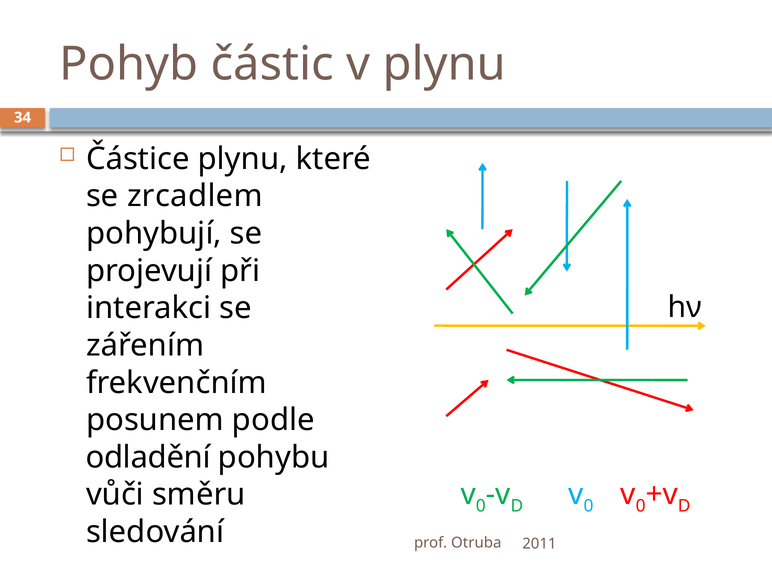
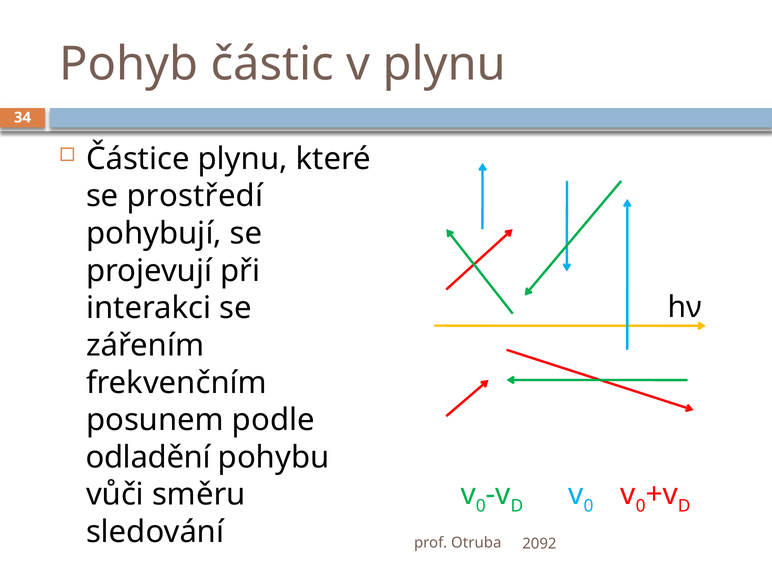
zrcadlem: zrcadlem -> prostředí (195, 196)
2011: 2011 -> 2092 (539, 544)
